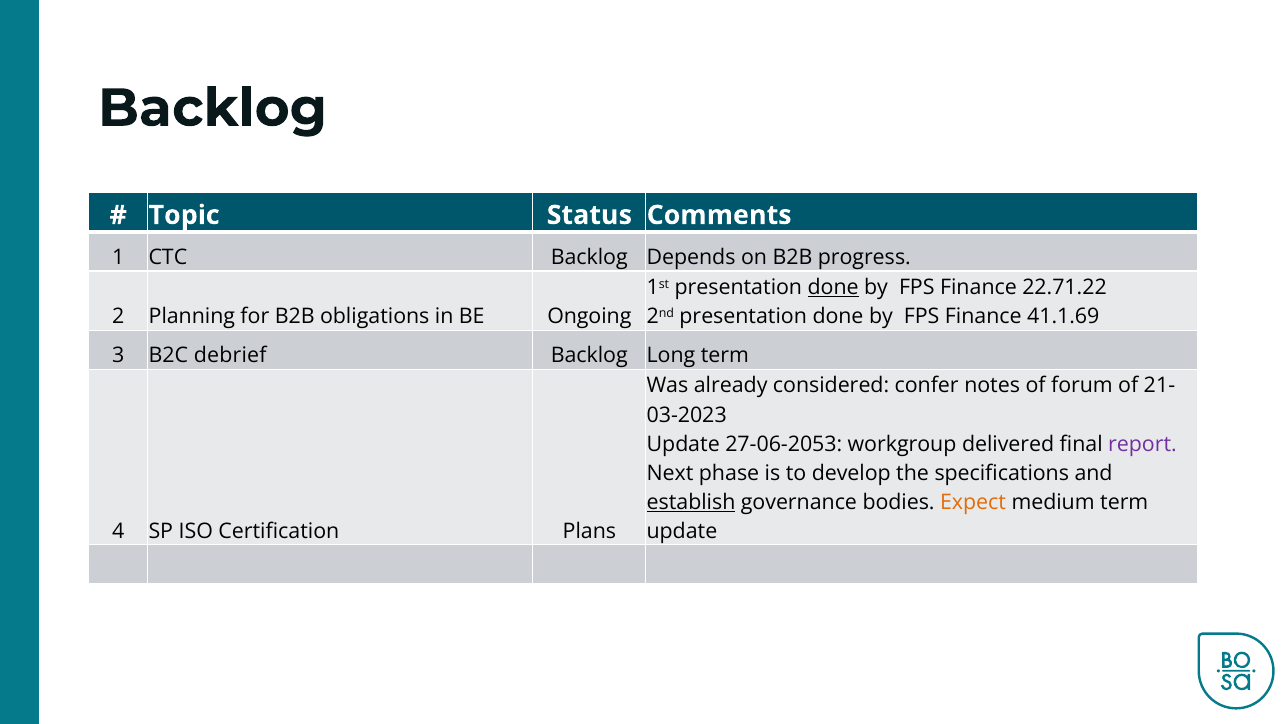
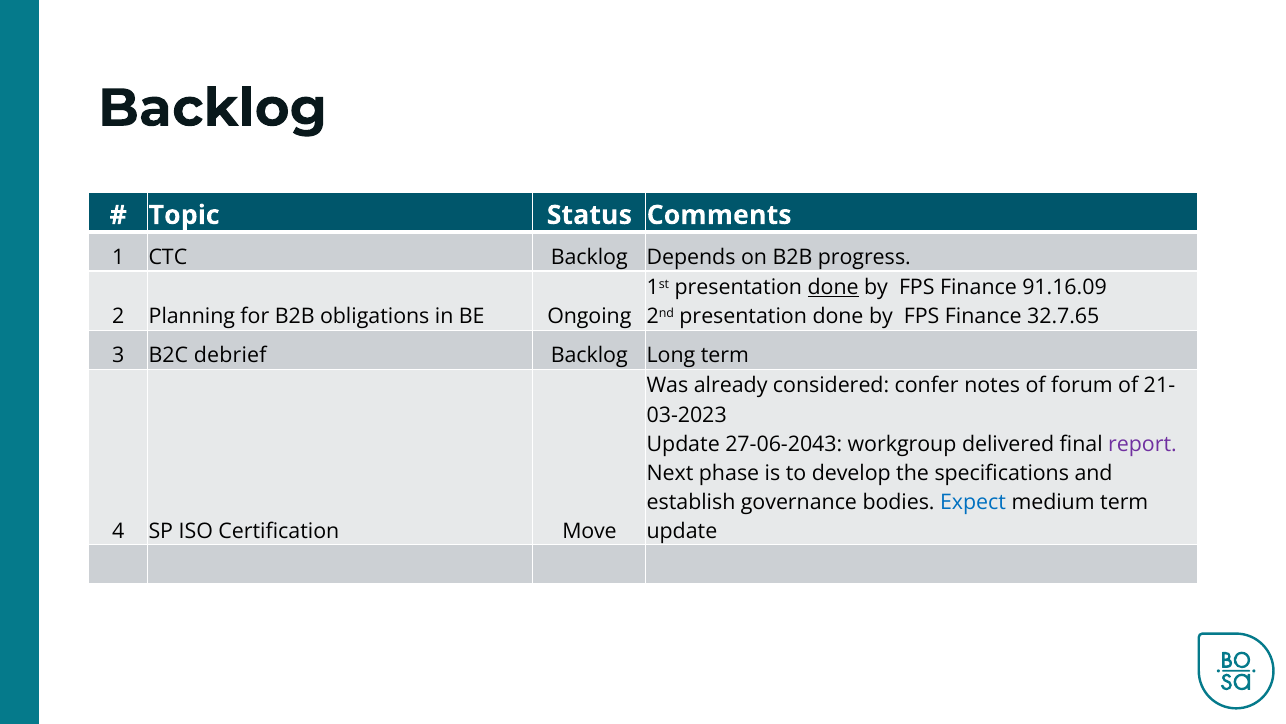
22.71.22: 22.71.22 -> 91.16.09 (1065, 287)
41.1.69: 41.1.69 -> 32.7.65 (1063, 316)
27-06-2053: 27-06-2053 -> 27-06-2043 (784, 444)
establish underline: present -> none (691, 502)
Expect colour: orange -> blue (973, 502)
Plans: Plans -> Move (590, 531)
